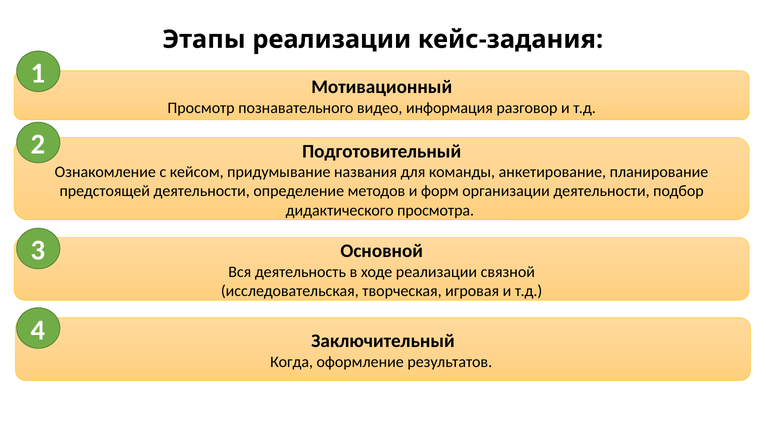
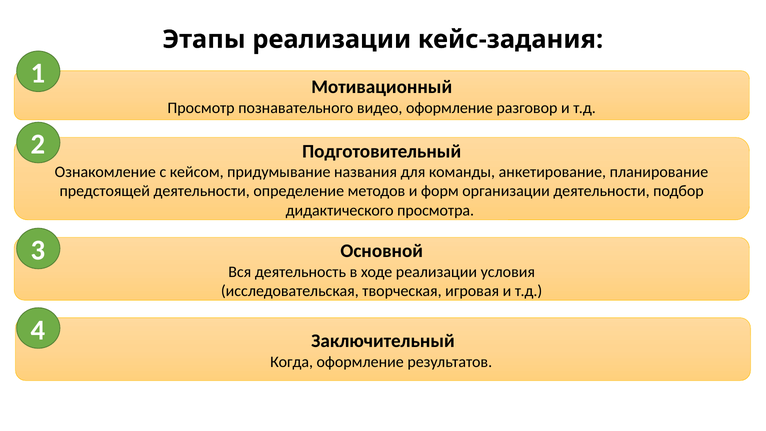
видео информация: информация -> оформление (449, 108)
связной: связной -> условия (508, 272)
